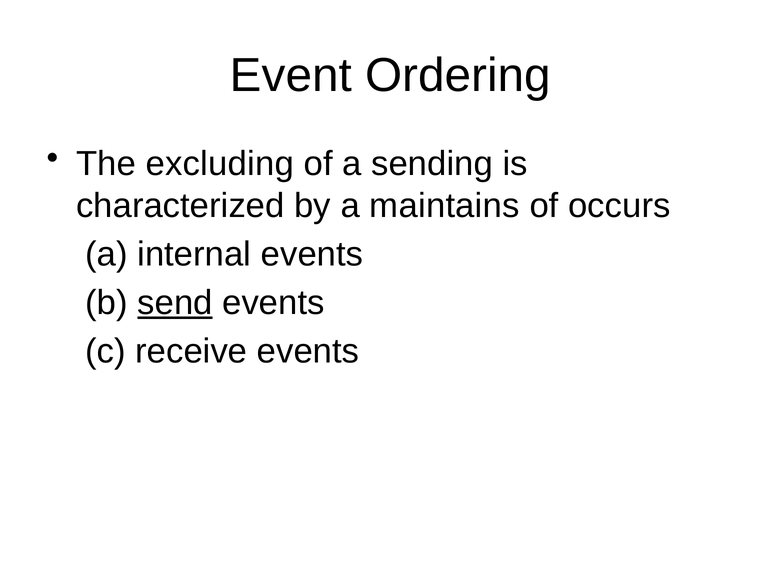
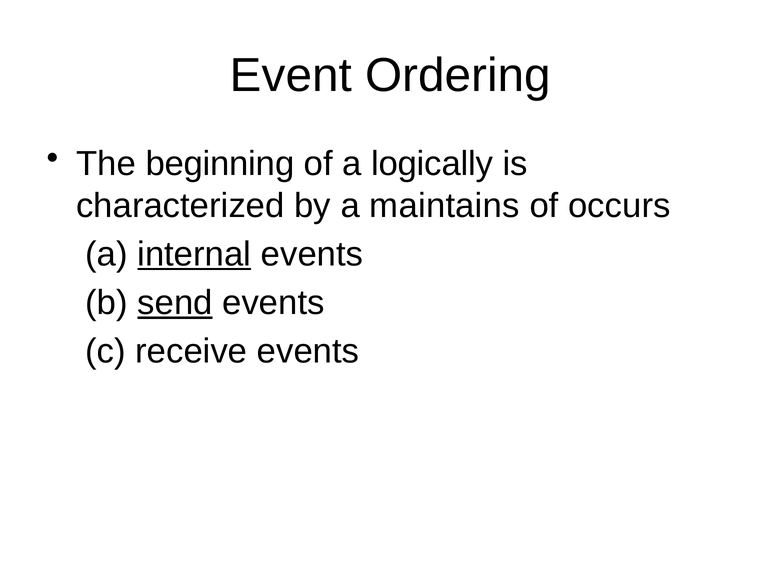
excluding: excluding -> beginning (220, 164)
sending: sending -> logically (432, 164)
internal underline: none -> present (194, 254)
